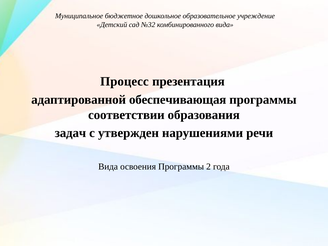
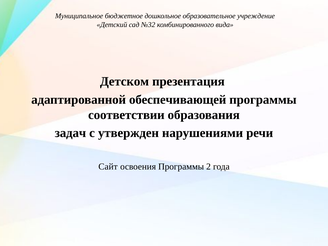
Процесс: Процесс -> Детском (125, 82)
обеспечивающая: обеспечивающая -> обеспечивающей (178, 100)
Вида: Вида -> Сайт (108, 167)
